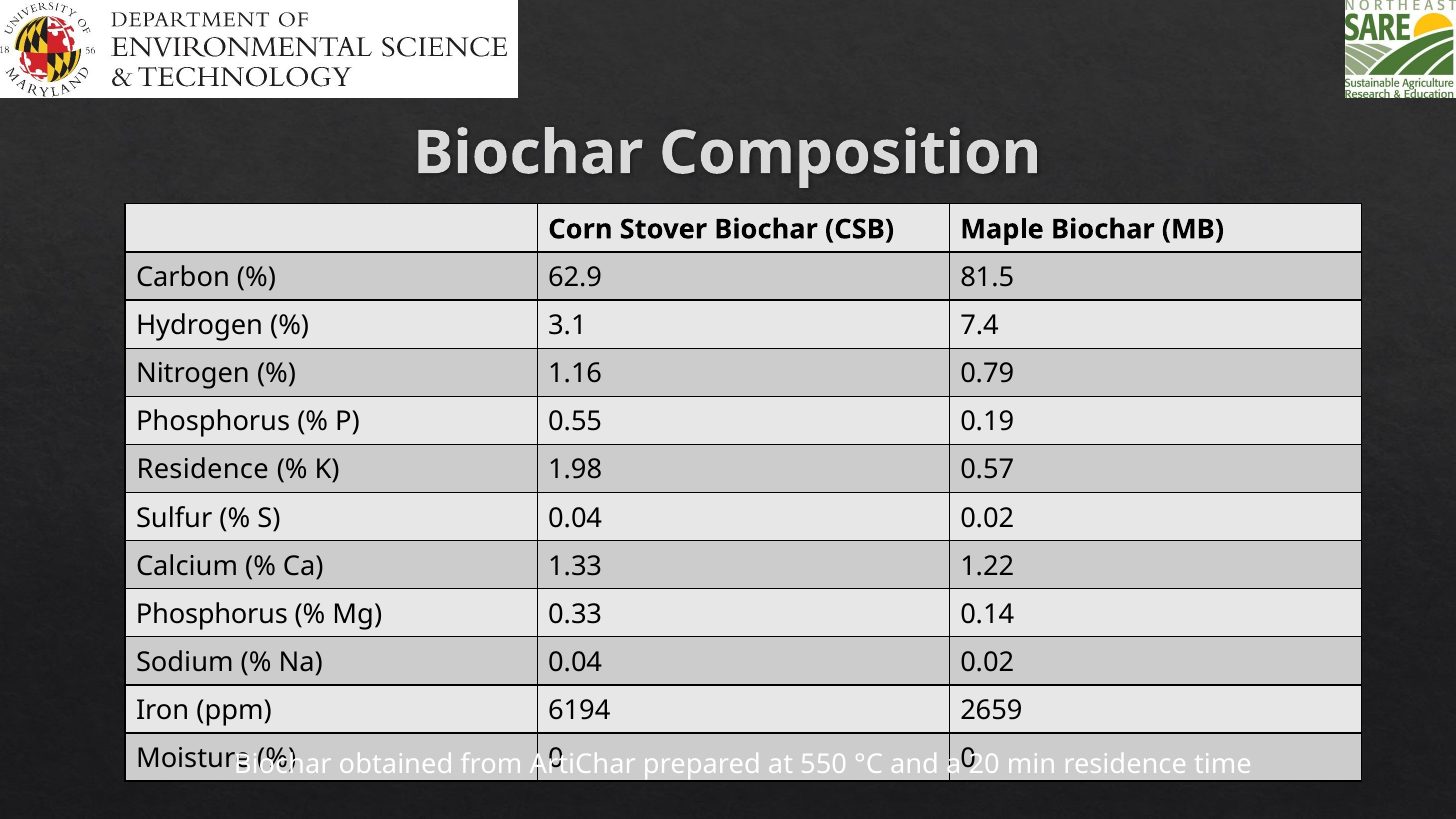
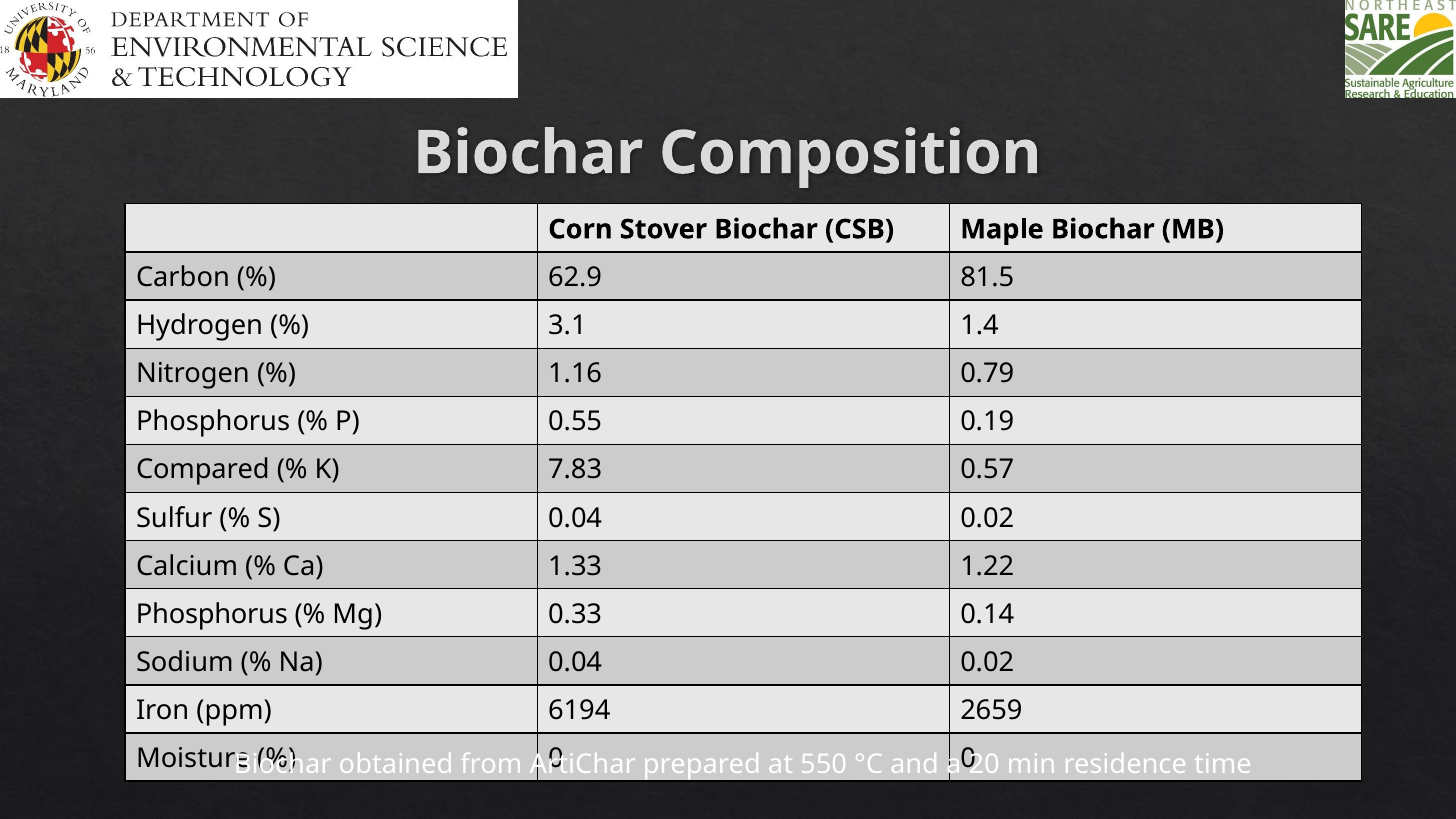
7.4: 7.4 -> 1.4 (980, 326)
Residence: Residence -> Compared (203, 470)
1.98: 1.98 -> 7.83 (575, 470)
